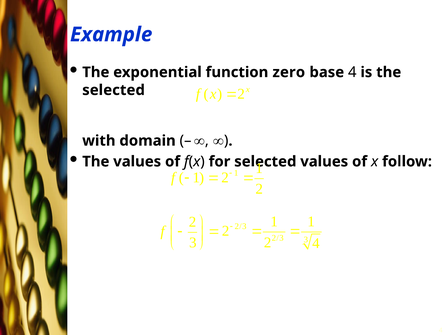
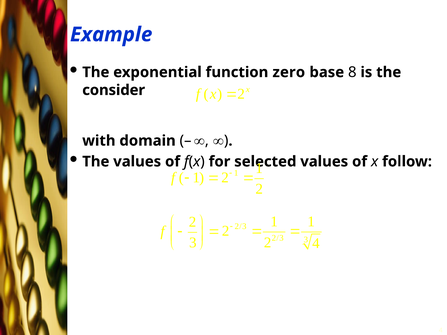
base 4: 4 -> 8 (352, 72)
selected: selected -> consider (114, 90)
